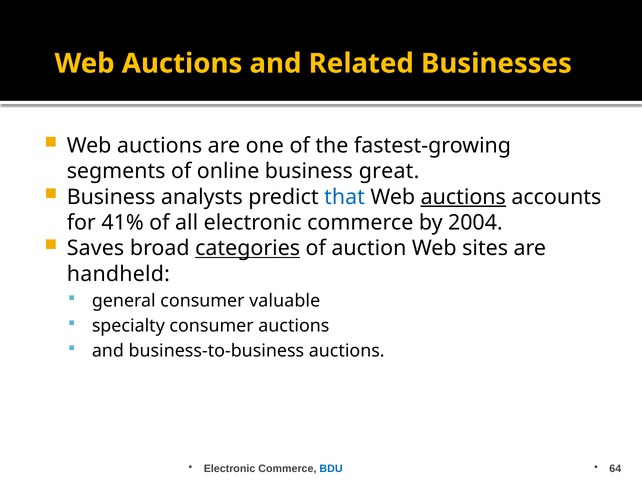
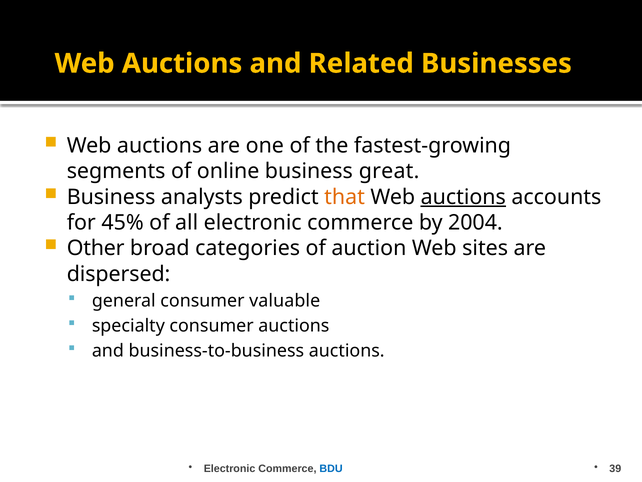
that colour: blue -> orange (345, 197)
41%: 41% -> 45% (123, 222)
Saves: Saves -> Other (96, 248)
categories underline: present -> none (248, 248)
handheld: handheld -> dispersed (119, 274)
64: 64 -> 39 (615, 468)
